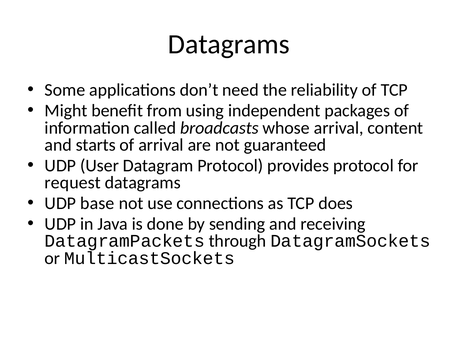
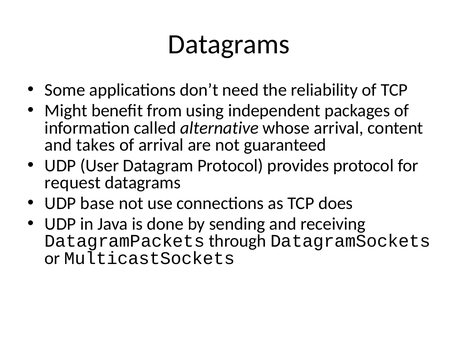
broadcasts: broadcasts -> alternative (219, 128)
starts: starts -> takes (96, 145)
